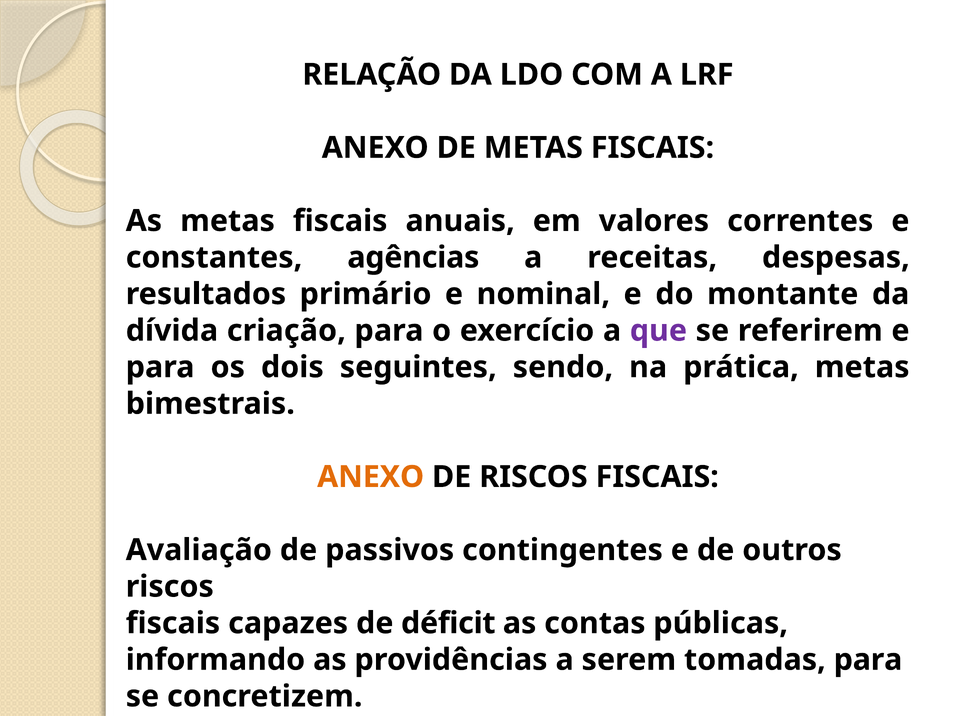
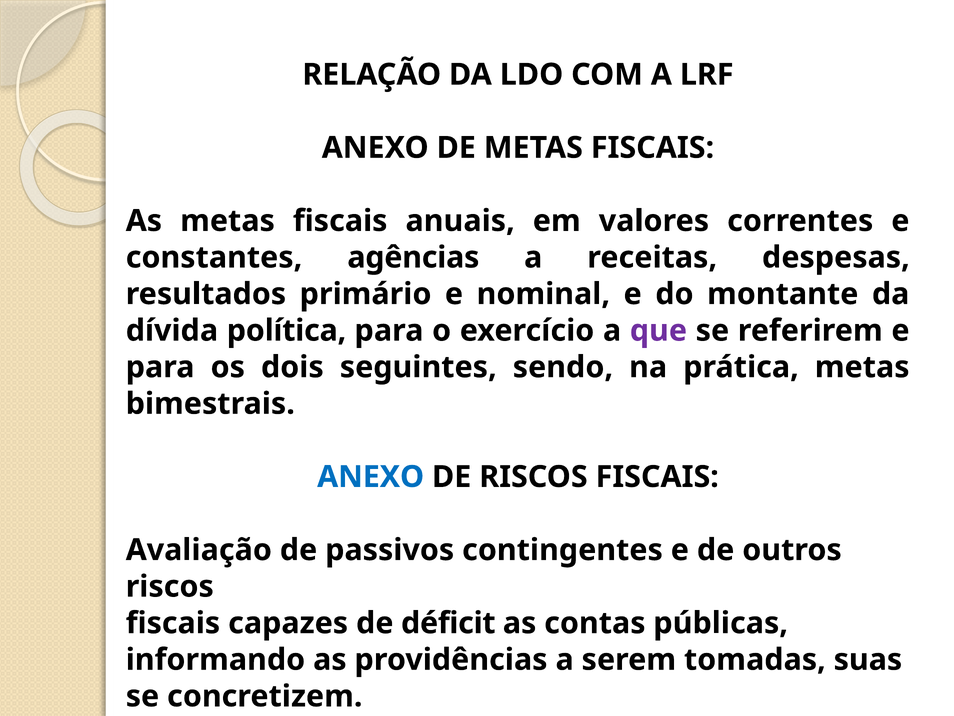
criação: criação -> política (287, 330)
ANEXO colour: orange -> blue (371, 477)
tomadas para: para -> suas (868, 659)
